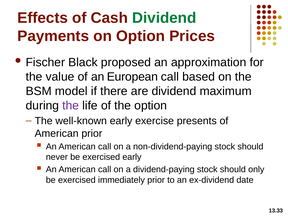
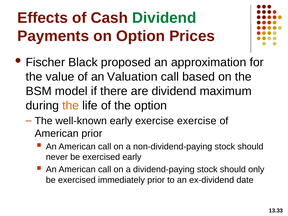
European: European -> Valuation (132, 77)
the colour: purple -> orange (71, 105)
exercise presents: presents -> exercise (197, 121)
